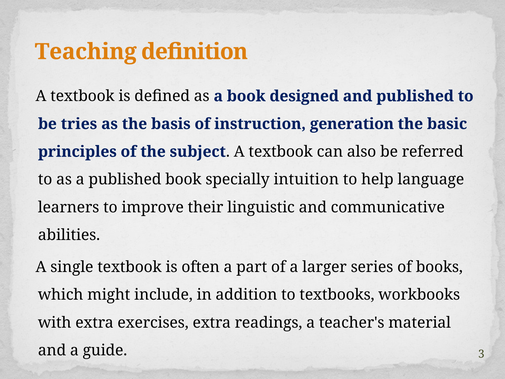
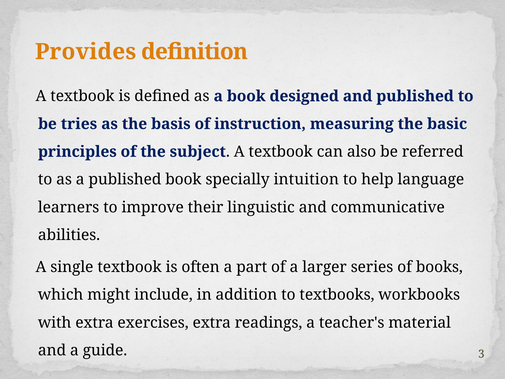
Teaching: Teaching -> Provides (86, 52)
generation: generation -> measuring (352, 124)
